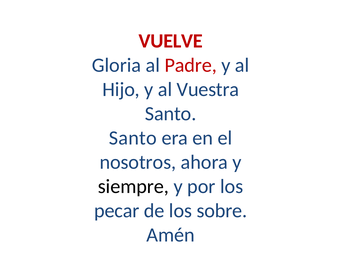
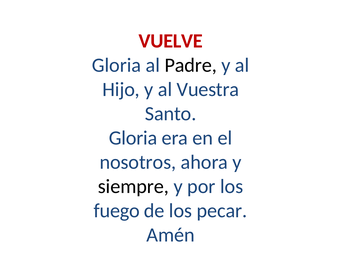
Padre colour: red -> black (191, 65)
Santo: Santo -> Gloria (133, 138)
pecar: pecar -> fuego (117, 211)
sobre: sobre -> pecar (222, 211)
